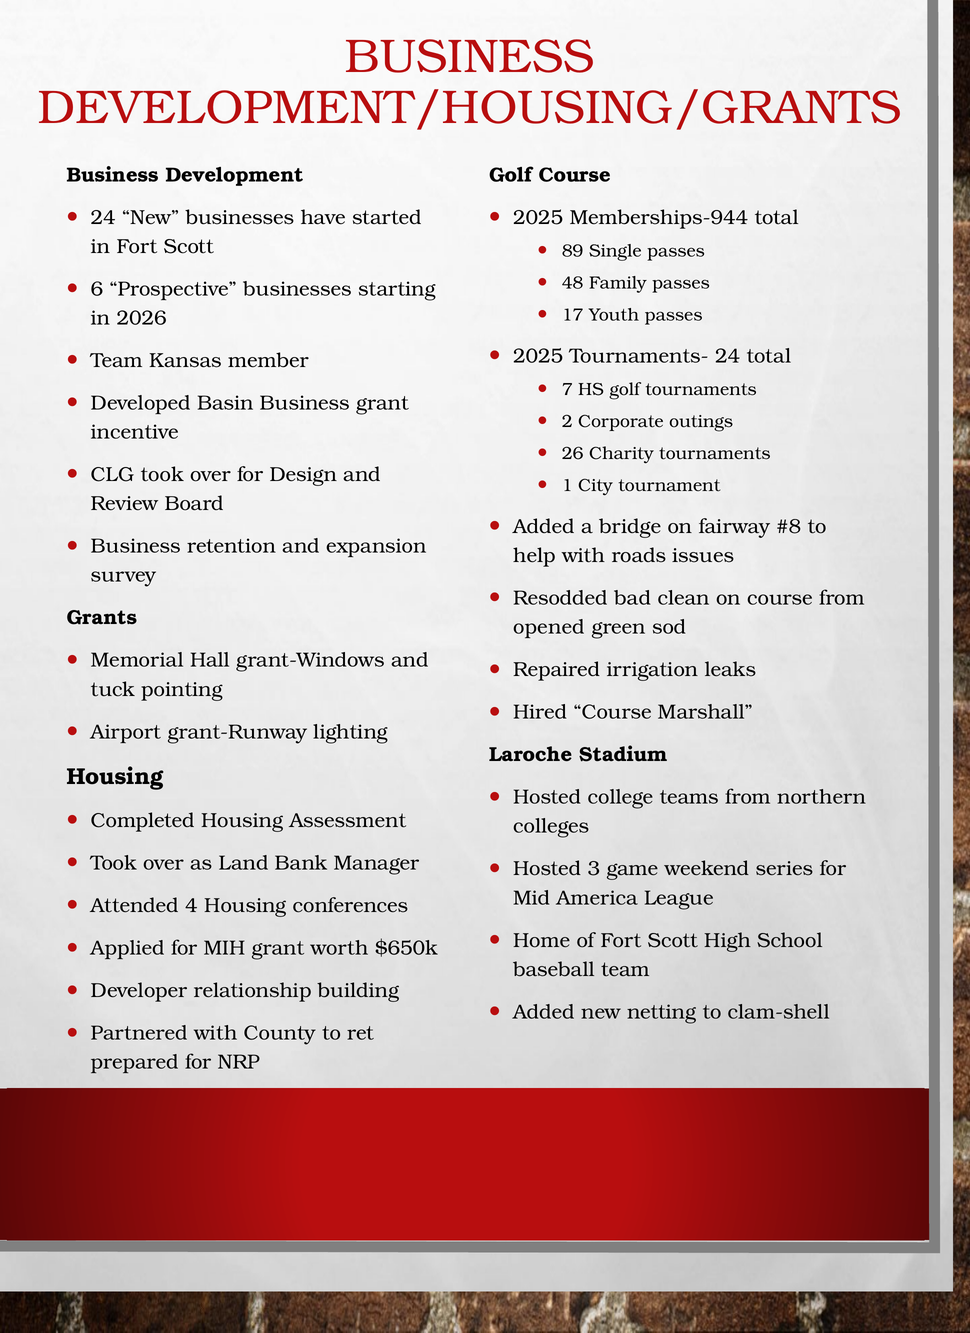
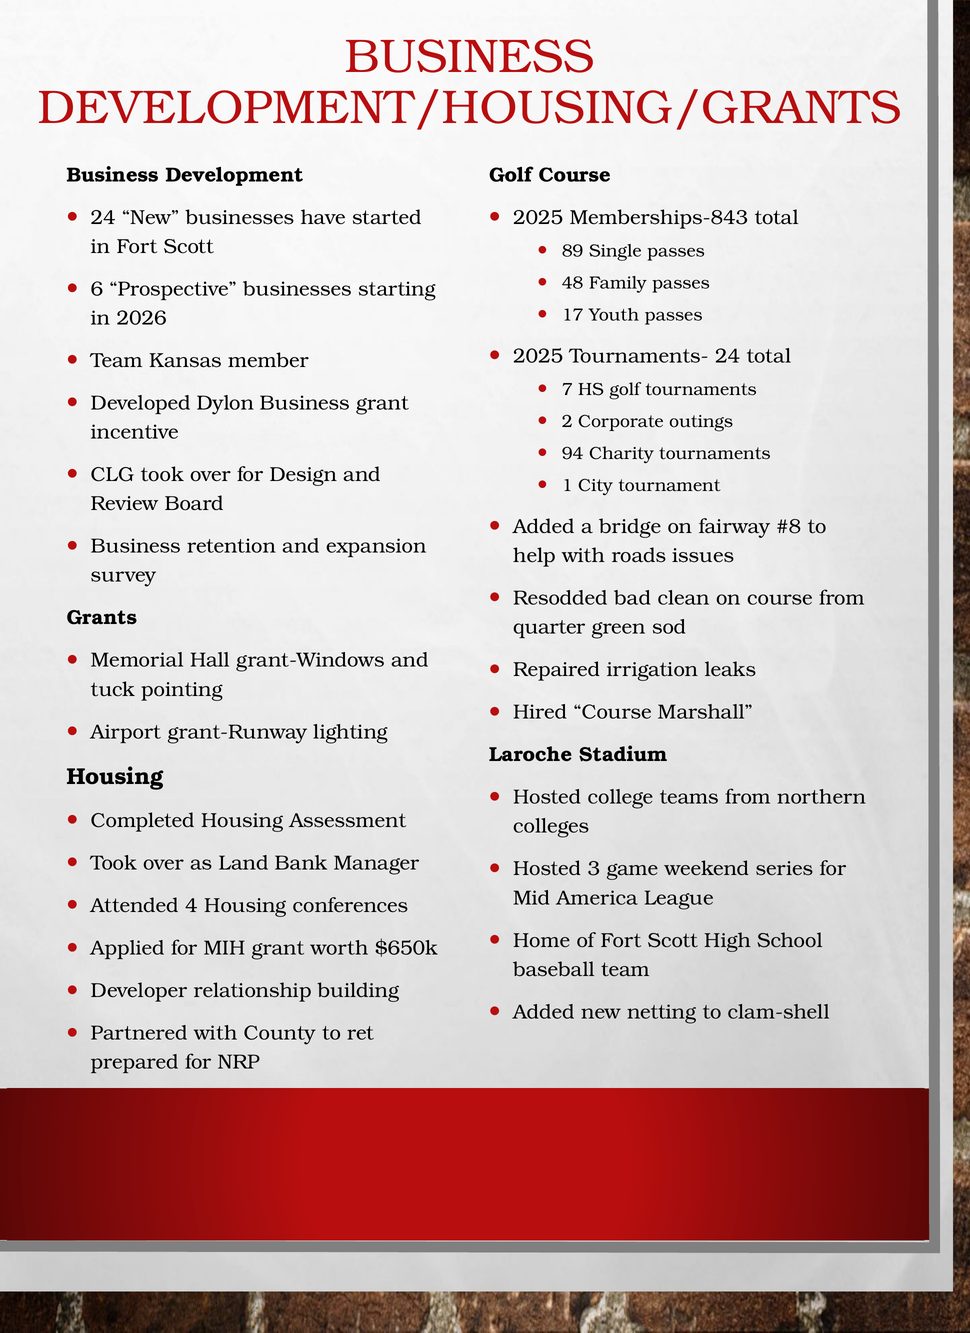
Memberships-944: Memberships-944 -> Memberships-843 (659, 218)
Basin: Basin -> Dylon (225, 403)
26: 26 -> 94 (573, 454)
opened: opened -> quarter (549, 628)
